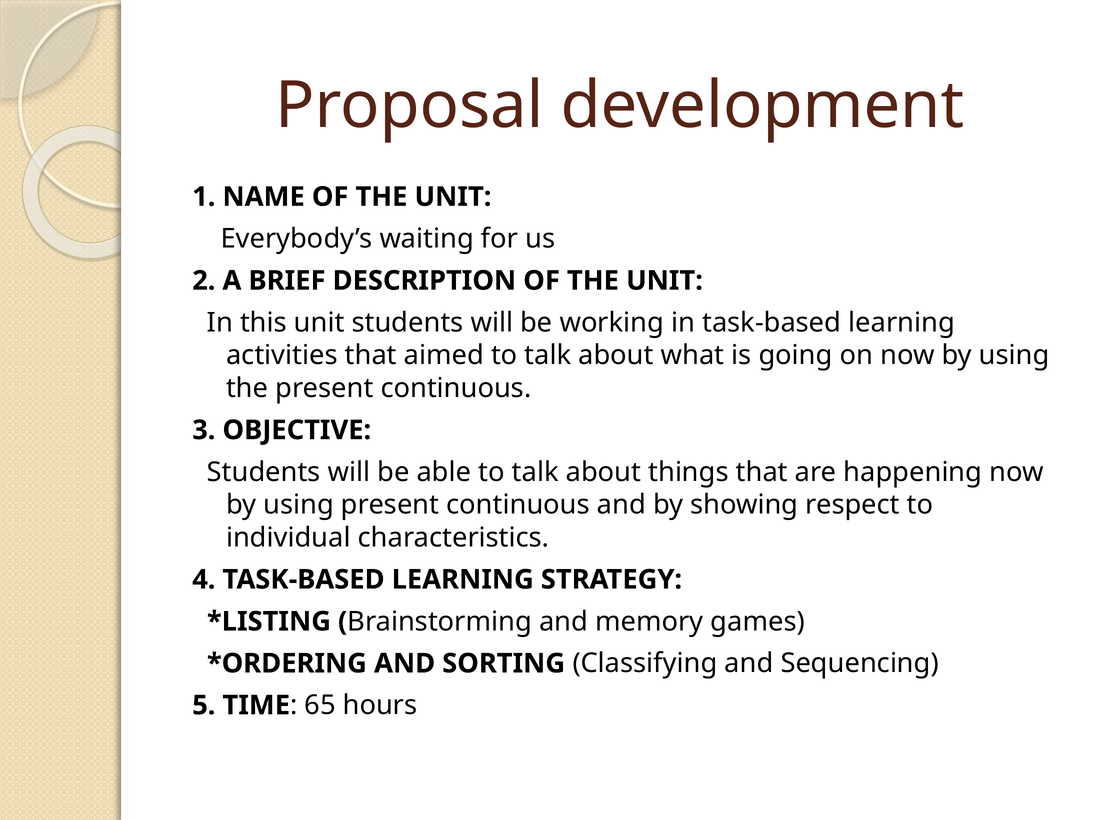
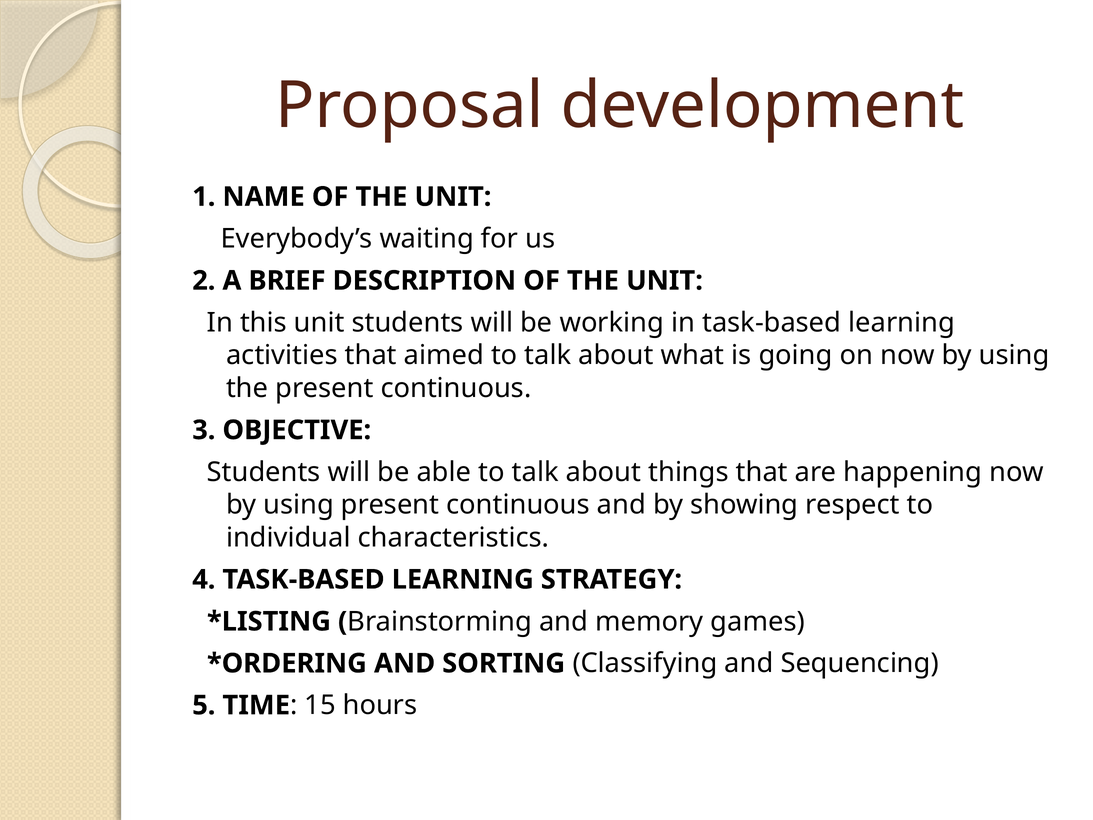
65: 65 -> 15 (320, 705)
